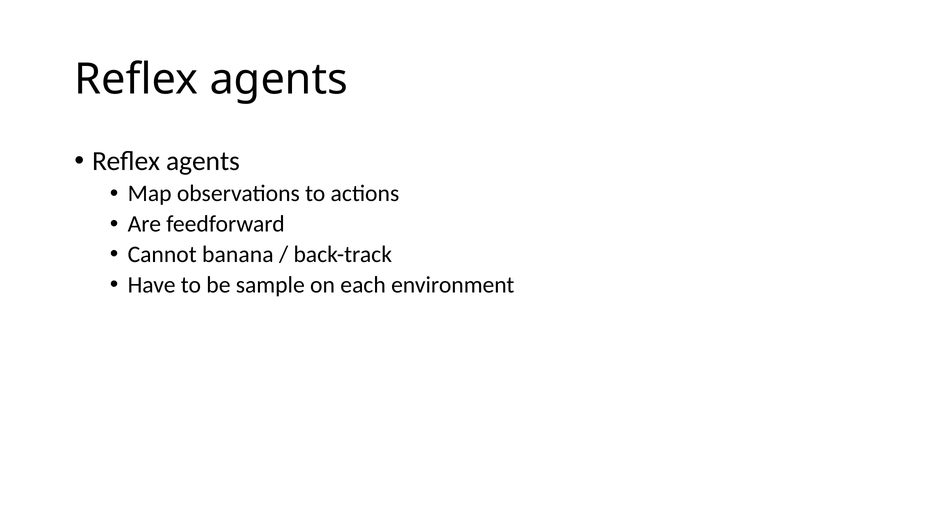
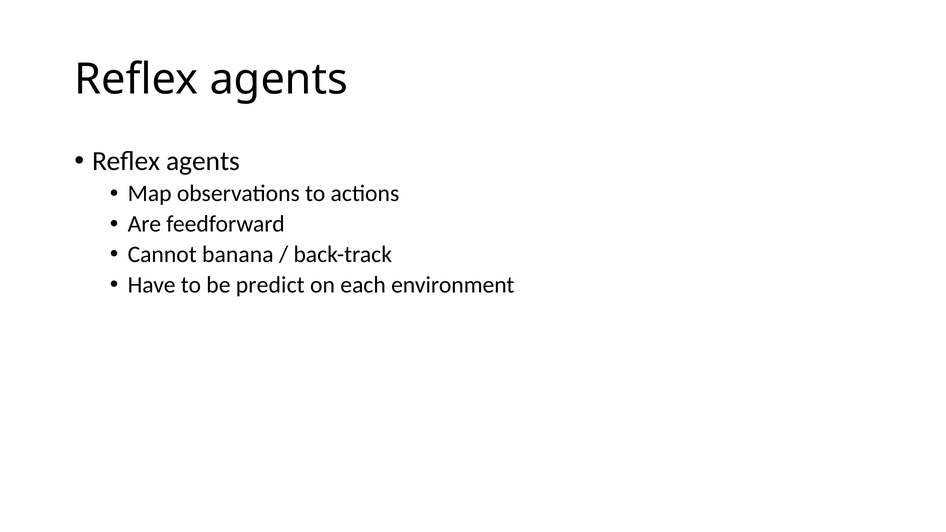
sample: sample -> predict (270, 285)
